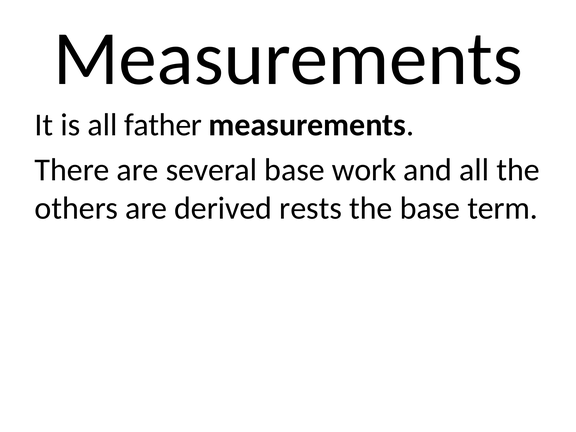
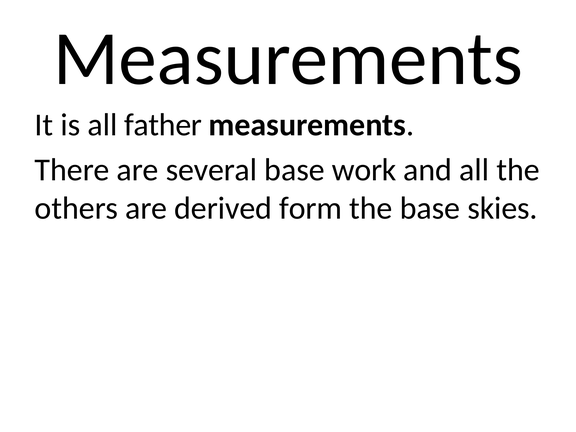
rests: rests -> form (311, 208)
term: term -> skies (503, 208)
